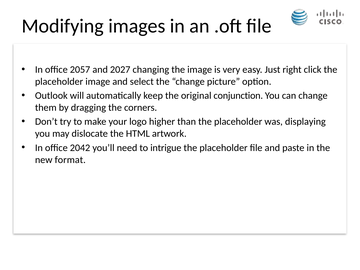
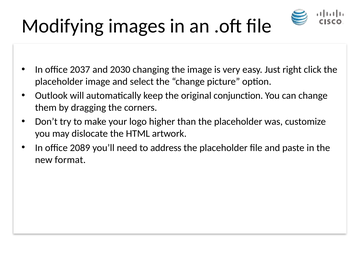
2057: 2057 -> 2037 (80, 70)
2027: 2027 -> 2030 (120, 70)
displaying: displaying -> customize (305, 122)
2042: 2042 -> 2089 (80, 148)
intrigue: intrigue -> address (166, 148)
